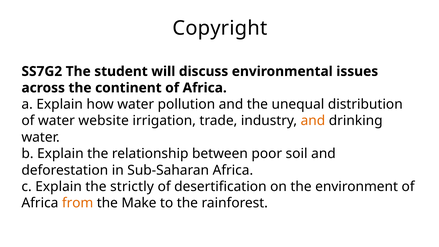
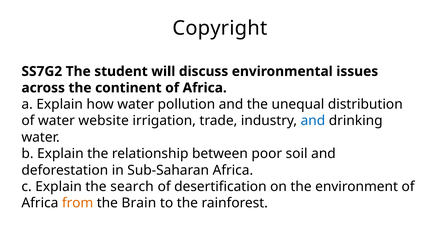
and colour: orange -> blue (313, 121)
strictly: strictly -> search (132, 187)
Make: Make -> Brain (139, 203)
